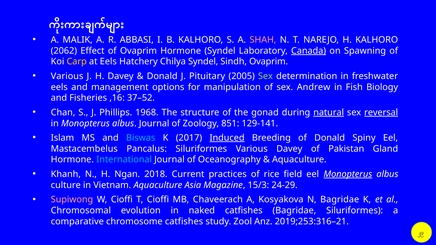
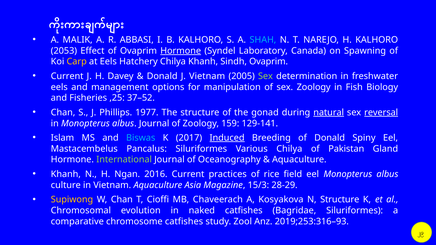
SHAH colour: pink -> light blue (263, 40)
2062: 2062 -> 2053 (64, 51)
Hormone underline: none -> present (181, 51)
Canada underline: present -> none (309, 51)
Chilya Syndel: Syndel -> Khanh (203, 62)
Various: Various -> Current (67, 76)
J Pituitary: Pituitary -> Vietnam (207, 76)
sex Andrew: Andrew -> Zoology (314, 87)
,16: ,16 -> ,25 (117, 98)
1968: 1968 -> 1977 (147, 113)
851: 851 -> 159 (230, 123)
Various Davey: Davey -> Chilya (289, 149)
International colour: light blue -> light green (124, 160)
2018: 2018 -> 2016 (156, 174)
Monopterus underline: present -> none (348, 174)
24-29: 24-29 -> 28-29 (285, 185)
Supiwong colour: pink -> yellow (72, 200)
W Cioffi: Cioffi -> Chan (122, 200)
N Bagridae: Bagridae -> Structure (340, 200)
2019;253:316–21: 2019;253:316–21 -> 2019;253:316–93 (312, 222)
